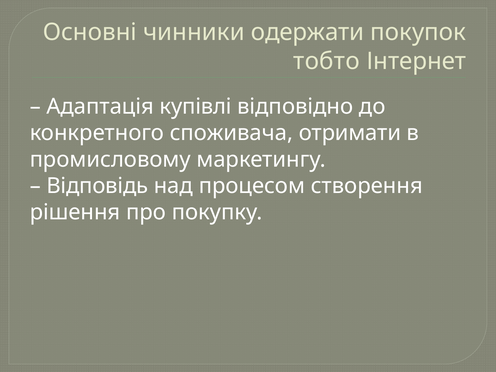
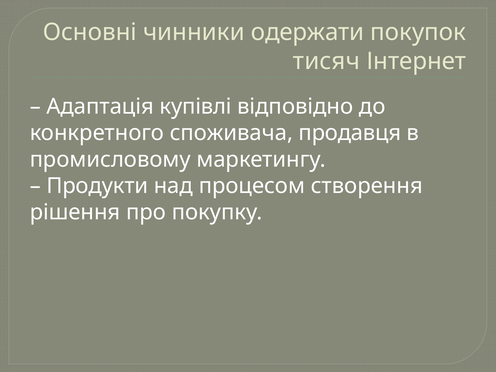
тобто: тобто -> тисяч (326, 61)
отримати: отримати -> продавця (350, 133)
Відповідь: Відповідь -> Продукти (97, 186)
